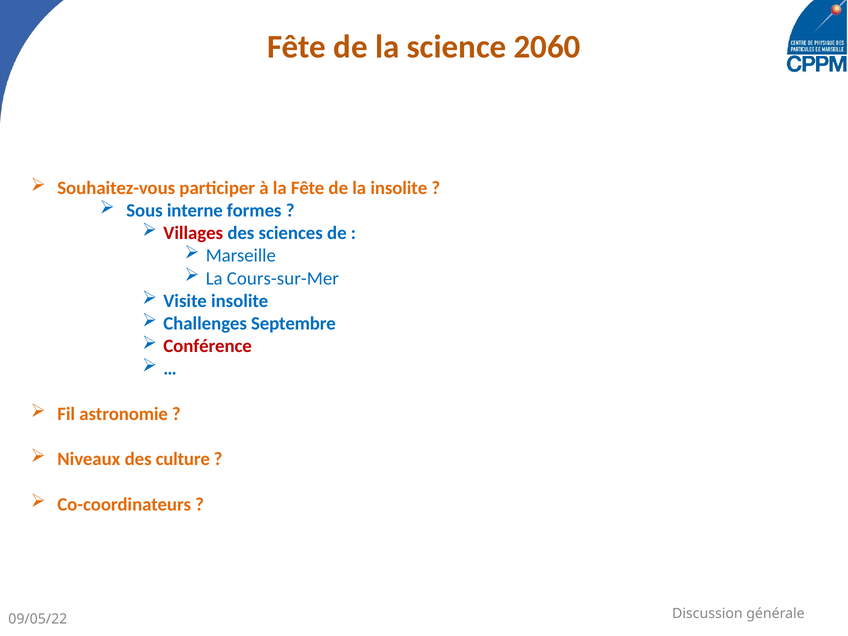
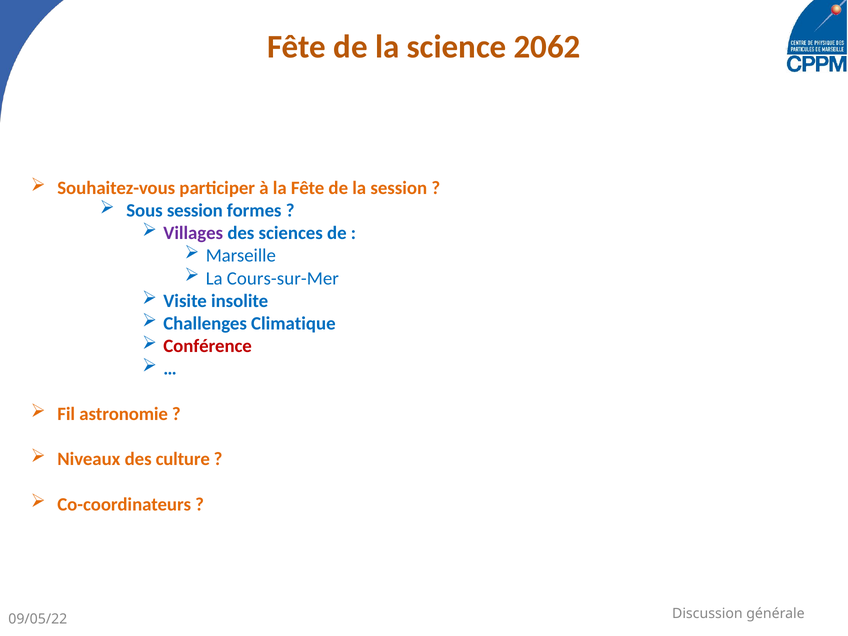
2060: 2060 -> 2062 (547, 47)
la insolite: insolite -> session (399, 188)
Sous interne: interne -> session (195, 210)
Villages colour: red -> purple (193, 233)
Septembre: Septembre -> Climatique (293, 324)
